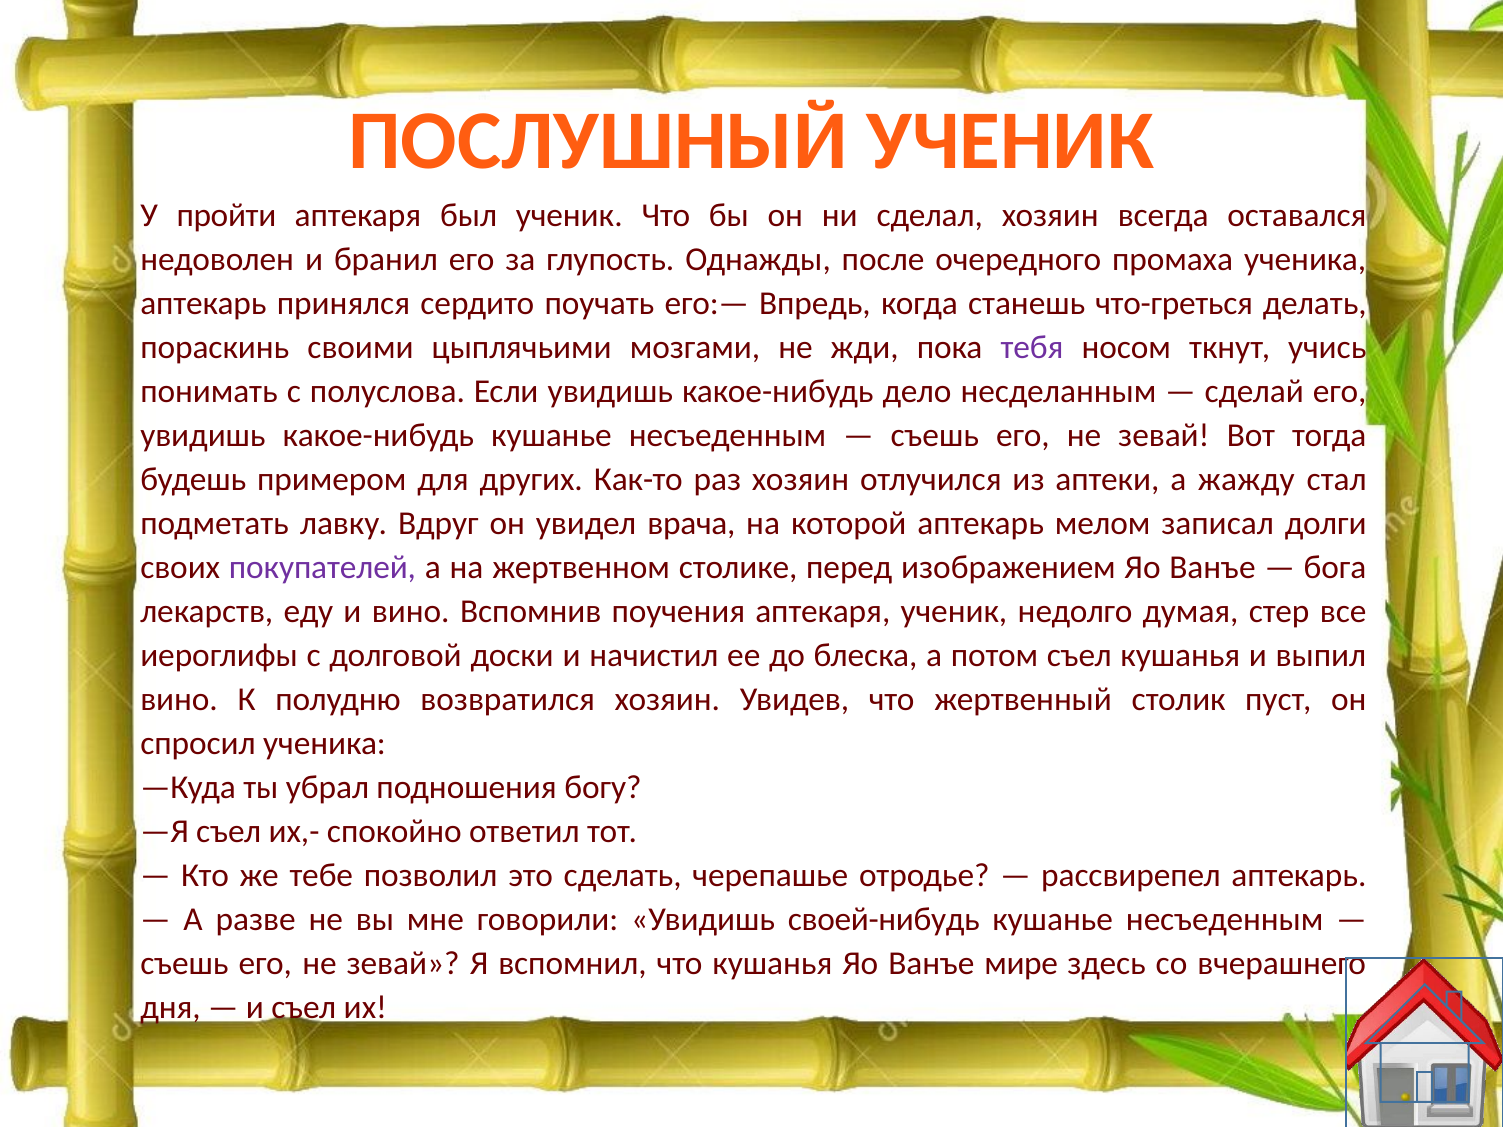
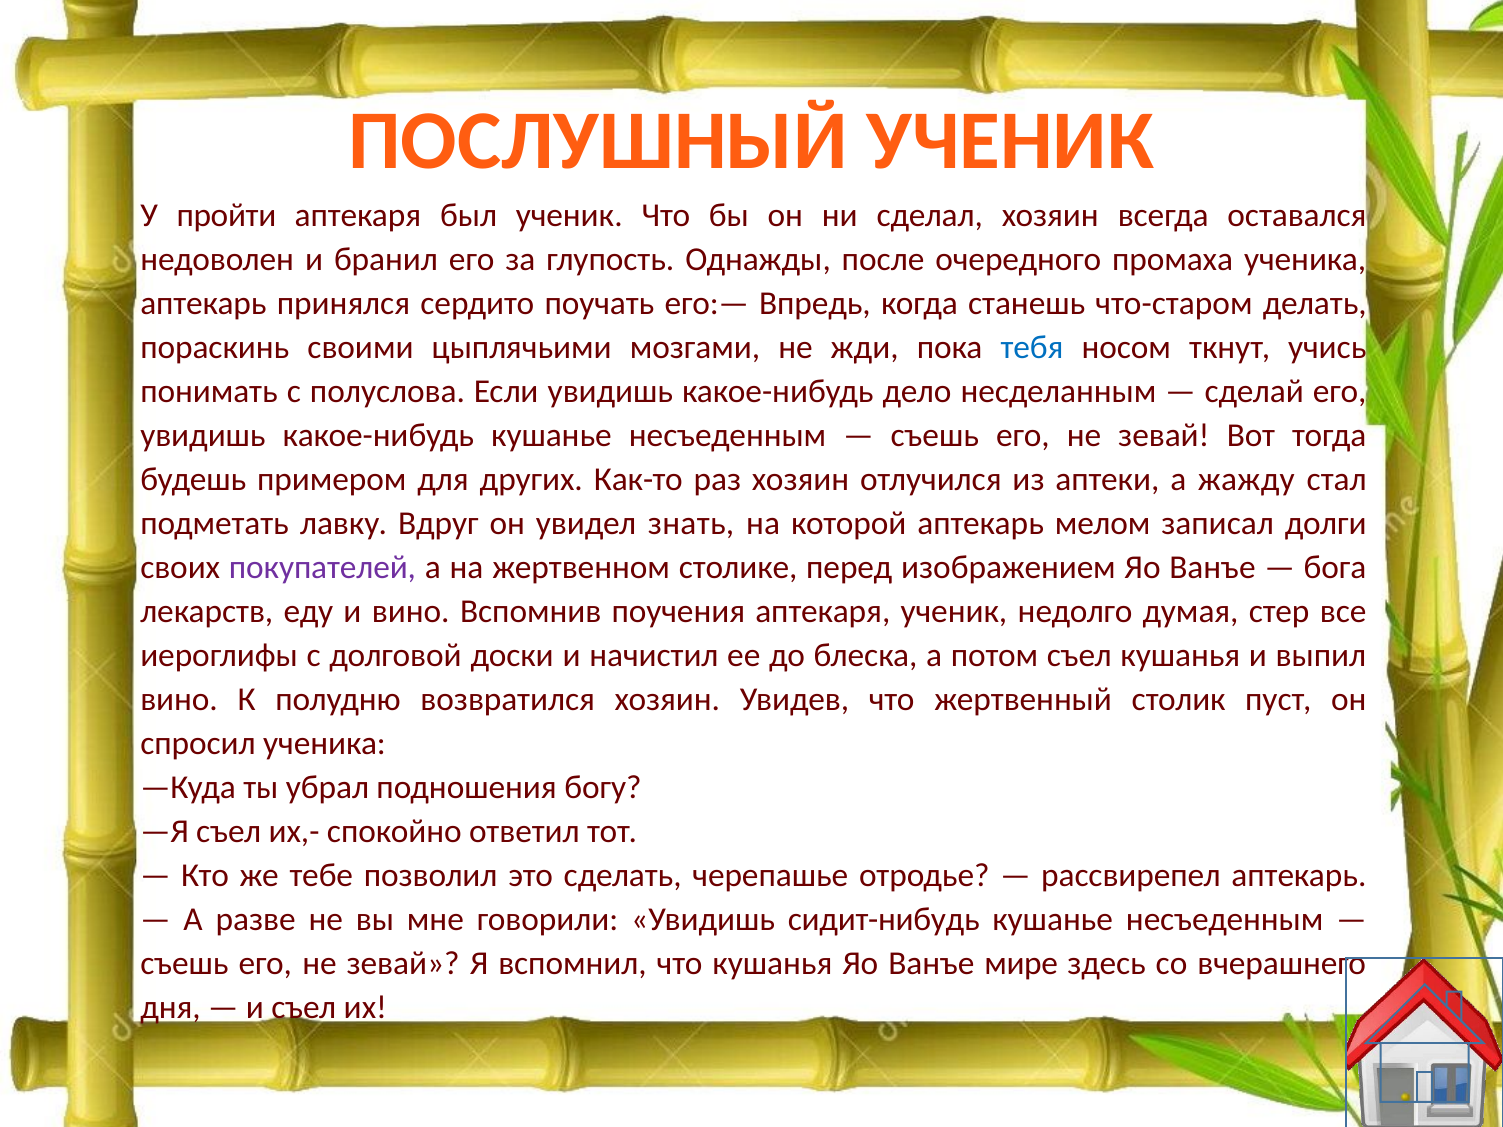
что-греться: что-греться -> что-старом (1174, 304)
тебя colour: purple -> blue (1032, 348)
врача: врача -> знать (691, 524)
своей-нибудь: своей-нибудь -> сидит-нибудь (884, 920)
